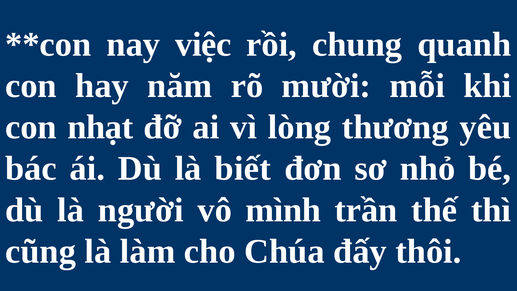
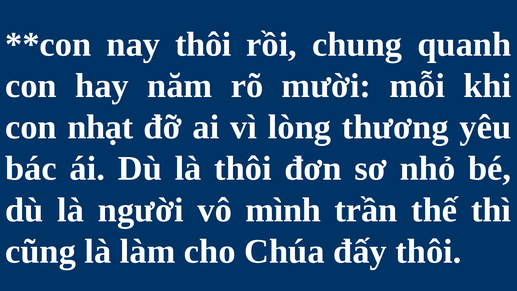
nay việc: việc -> thôi (203, 44)
là biết: biết -> thôi (243, 168)
